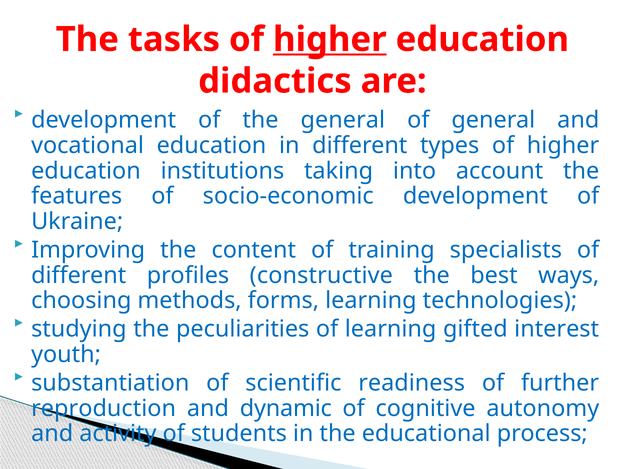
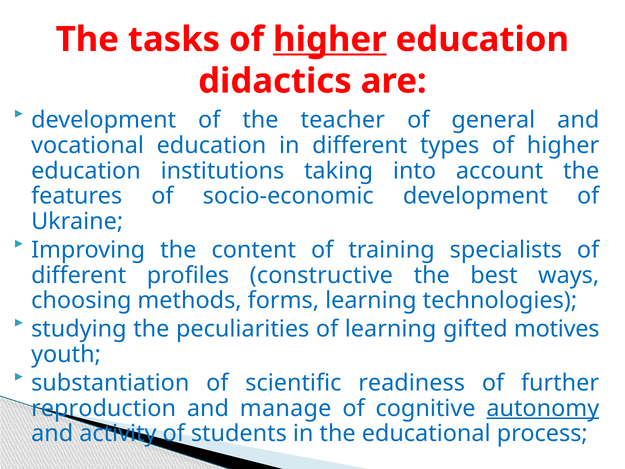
the general: general -> teacher (343, 120)
interest: interest -> motives (557, 329)
dynamic: dynamic -> manage (286, 408)
autonomy underline: none -> present (543, 408)
